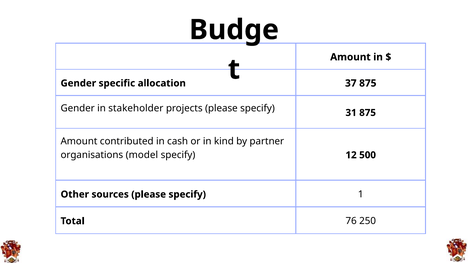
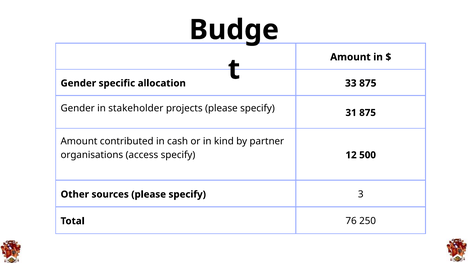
37: 37 -> 33 (351, 83)
model: model -> access (142, 155)
1: 1 -> 3 (361, 195)
